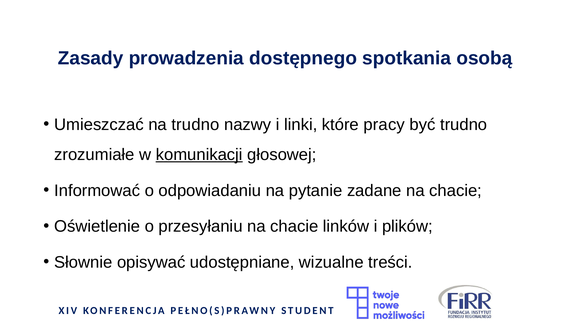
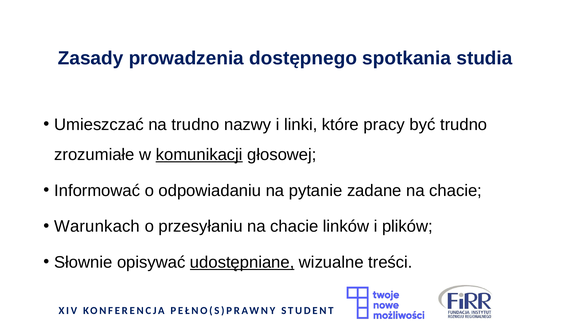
osobą: osobą -> studia (484, 58)
Oświetlenie: Oświetlenie -> Warunkach (97, 227)
udostępniane underline: none -> present (242, 263)
